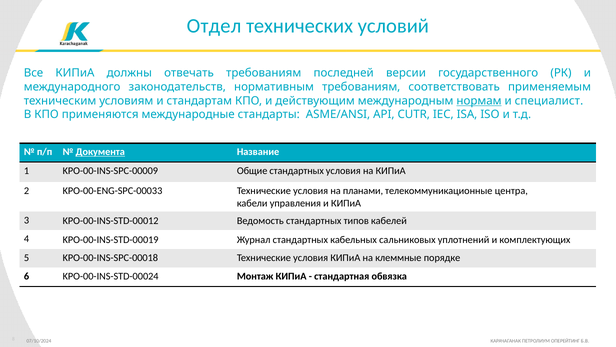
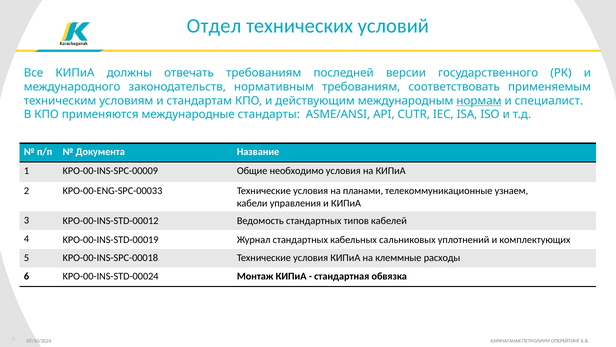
Документа underline: present -> none (100, 152)
Общие стандартных: стандартных -> необходимо (297, 170)
центра: центра -> узнаем (511, 191)
порядке: порядке -> расходы (442, 257)
